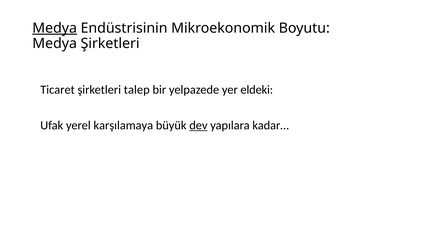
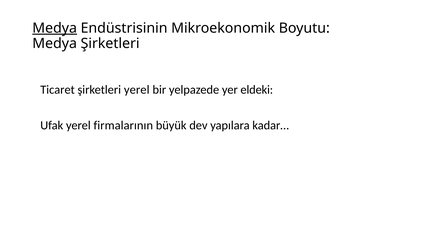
şirketleri talep: talep -> yerel (137, 89)
karşılamaya: karşılamaya -> firmalarının (123, 125)
dev underline: present -> none (198, 125)
